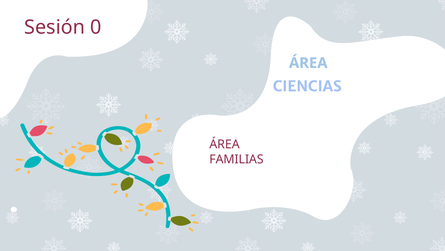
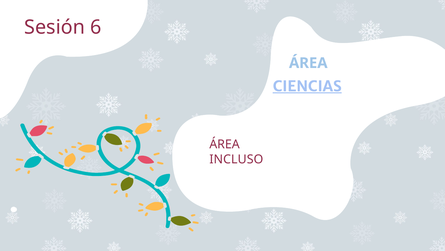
0: 0 -> 6 (96, 27)
CIENCIAS underline: none -> present (307, 86)
FAMILIAS: FAMILIAS -> INCLUSO (236, 159)
